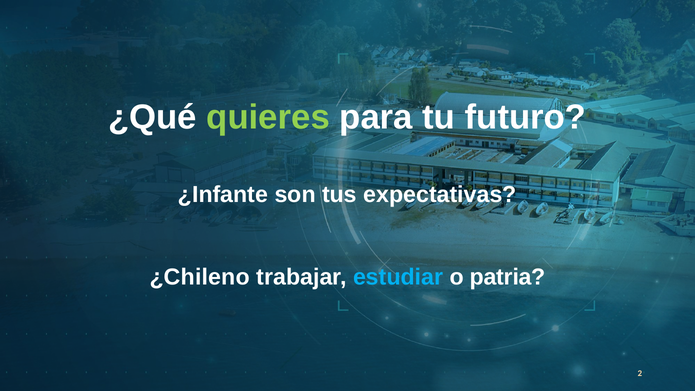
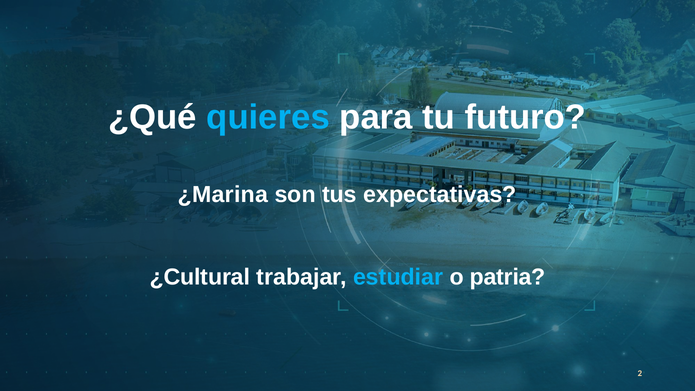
quieres colour: light green -> light blue (268, 117)
¿Infante: ¿Infante -> ¿Marina (223, 195)
¿Chileno: ¿Chileno -> ¿Cultural (200, 277)
